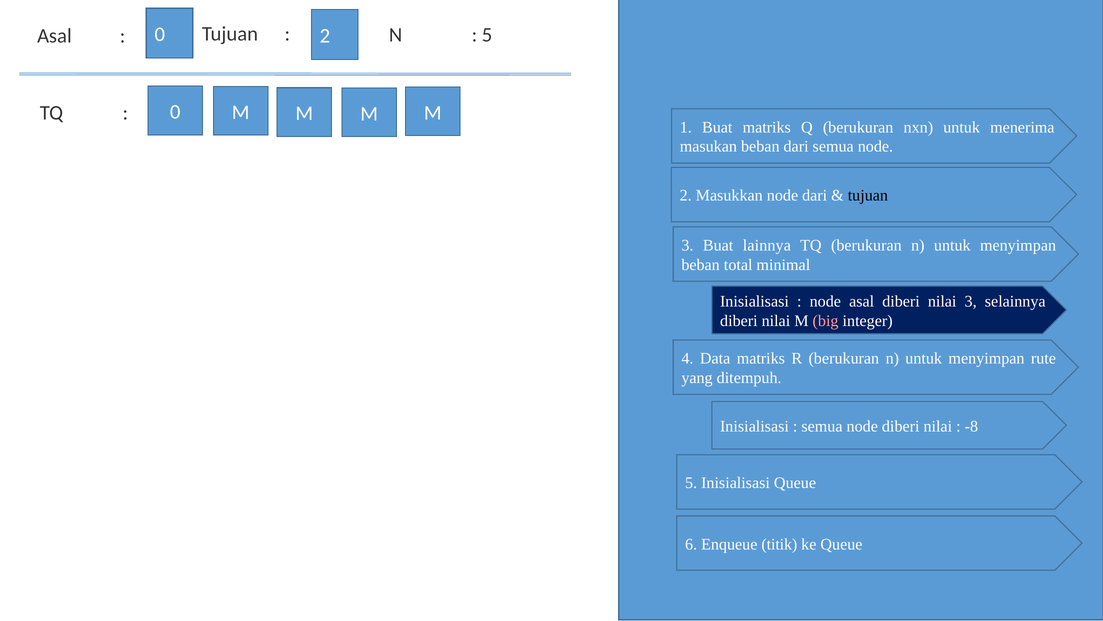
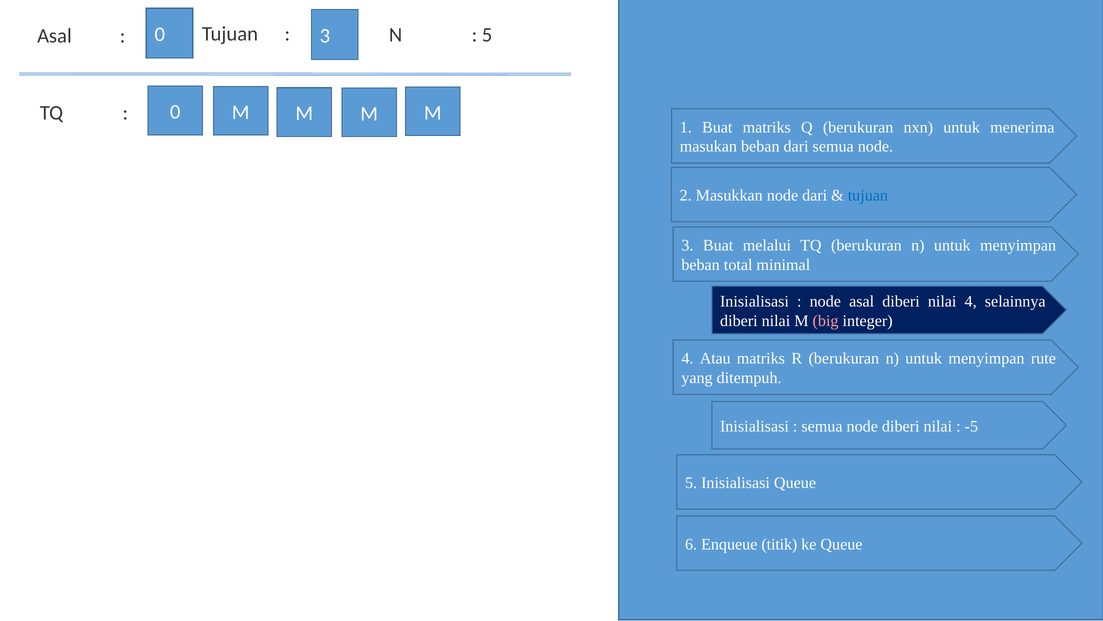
0 2: 2 -> 3 (325, 36)
tujuan colour: black -> blue (868, 195)
lainnya: lainnya -> melalui (767, 245)
nilai 3: 3 -> 4 (971, 301)
Data: Data -> Atau (715, 358)
-8: -8 -> -5 (971, 426)
